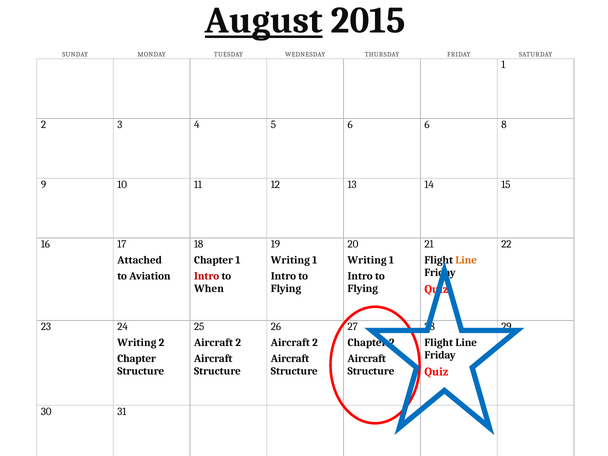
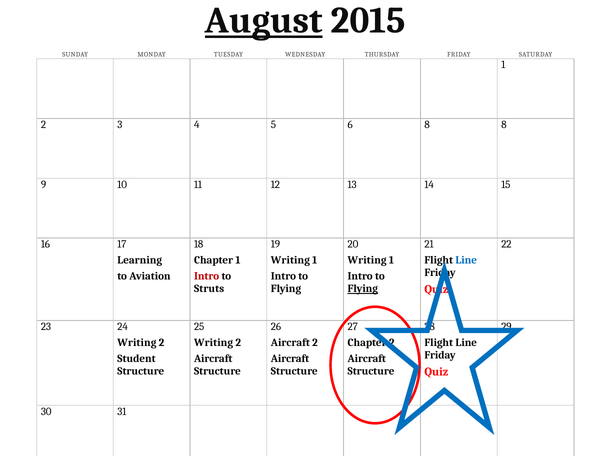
6 6: 6 -> 8 (427, 125)
Attached: Attached -> Learning (140, 260)
Line colour: orange -> blue (466, 260)
When: When -> Struts (209, 289)
Flying underline: none -> present (363, 289)
Aircraft: Aircraft -> Writing (214, 343)
Chapter: Chapter -> Student (137, 359)
